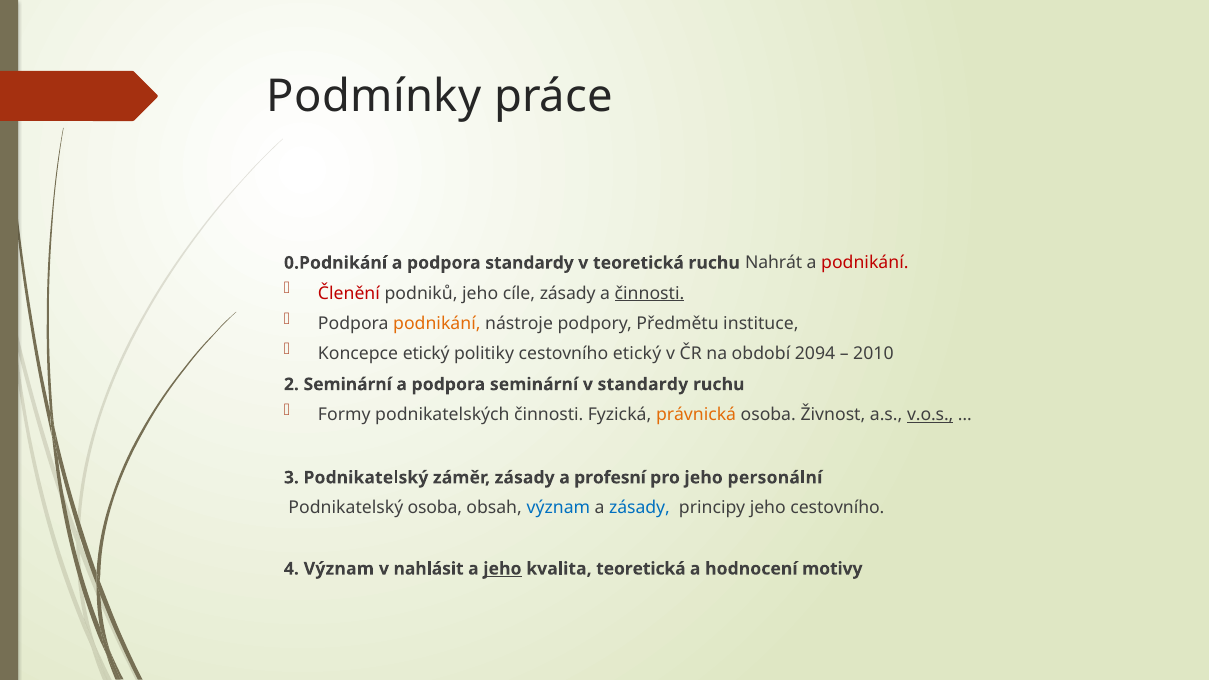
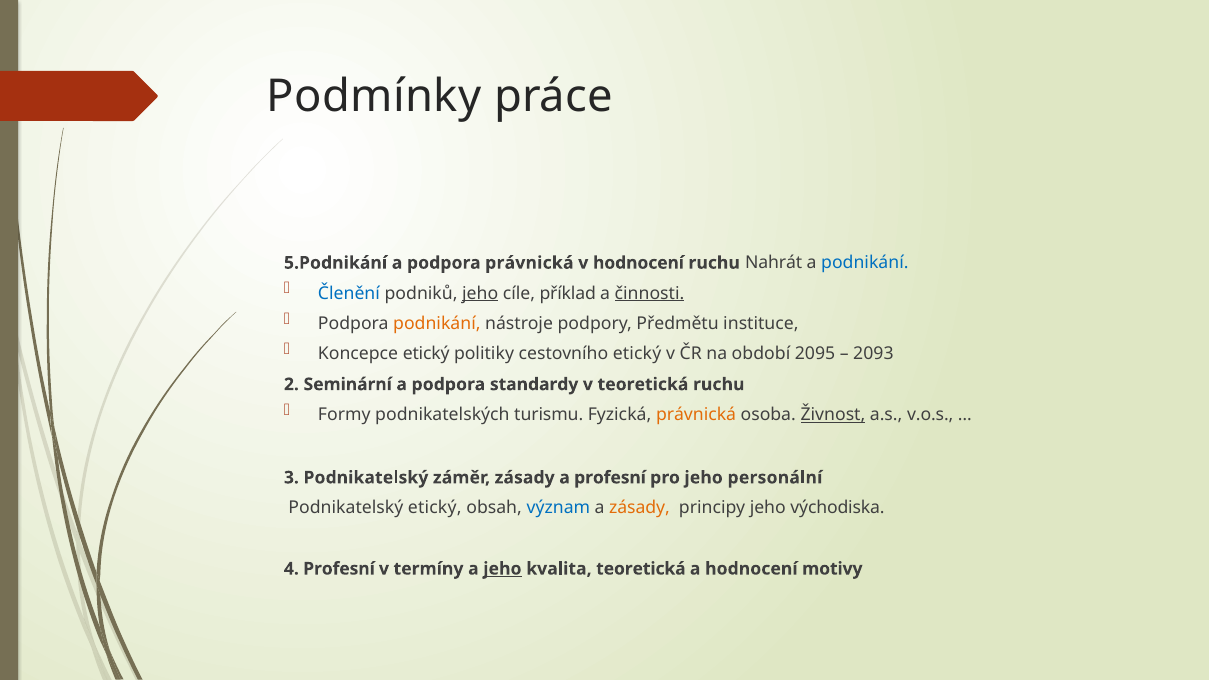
0.Podnikání: 0.Podnikání -> 5.Podnikání (336, 263)
podpora standardy: standardy -> právnická (529, 263)
v teoretická: teoretická -> hodnocení (639, 263)
podnikání colour: red -> blue (865, 263)
Členění colour: red -> blue (349, 293)
jeho underline: none -> present (480, 293)
cíle zásady: zásady -> příklad (568, 293)
2094: 2094 -> 2095 (815, 354)
2010: 2010 -> 2093 (873, 354)
podpora seminární: seminární -> standardy (534, 384)
v standardy: standardy -> teoretická (643, 384)
podnikatelských činnosti: činnosti -> turismu (549, 415)
Živnost underline: none -> present (833, 415)
v.o.s underline: present -> none (930, 415)
Podnikatelský osoba: osoba -> etický (435, 508)
zásady colour: blue -> orange (640, 508)
jeho cestovního: cestovního -> východiska (837, 508)
4 Význam: Význam -> Profesní (339, 569)
nahlásit: nahlásit -> termíny (428, 569)
